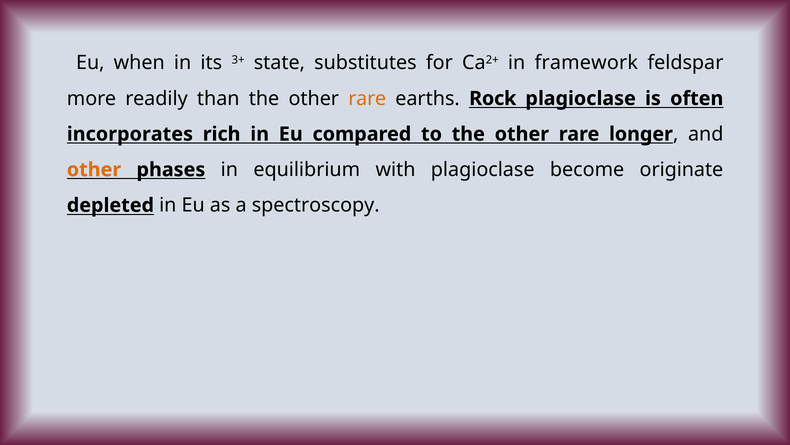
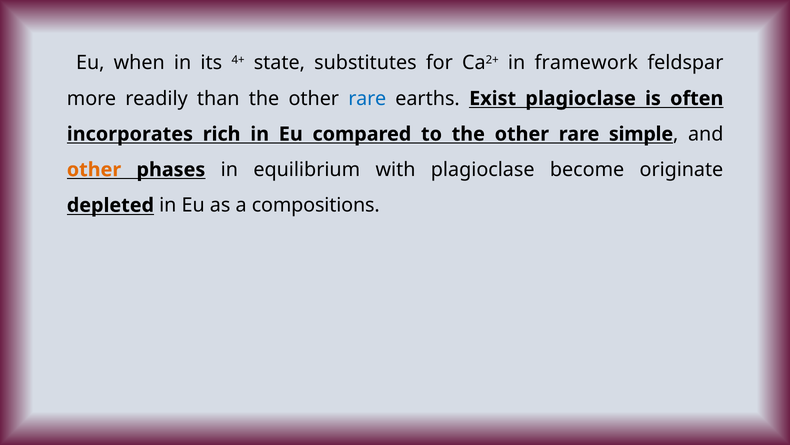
3+: 3+ -> 4+ (238, 60)
rare colour: orange -> blue (367, 98)
Rock: Rock -> Exist (493, 98)
longer: longer -> simple (641, 134)
spectroscopy: spectroscopy -> compositions (316, 205)
